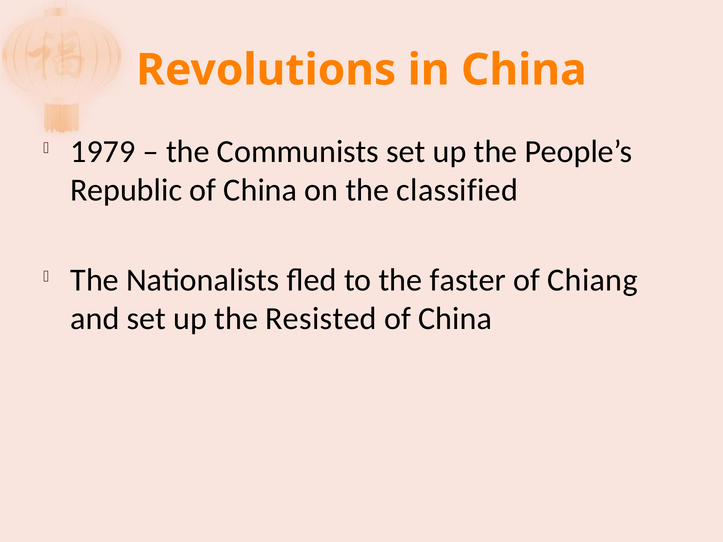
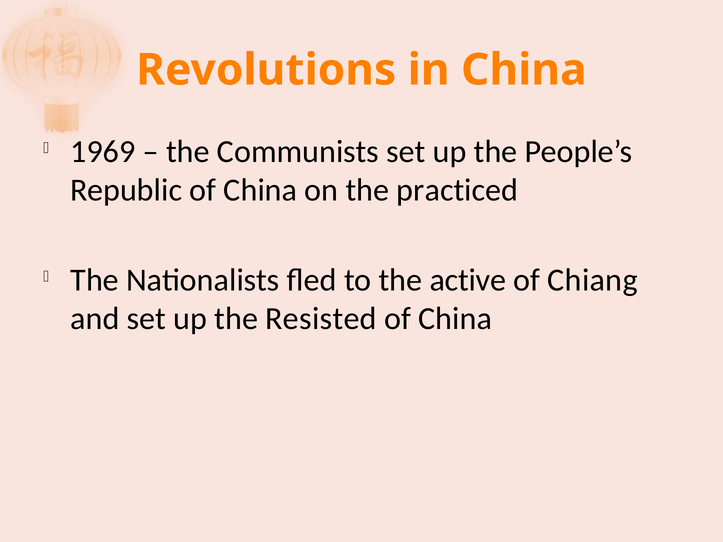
1979: 1979 -> 1969 (103, 152)
classified: classified -> practiced (457, 190)
faster: faster -> active (468, 280)
